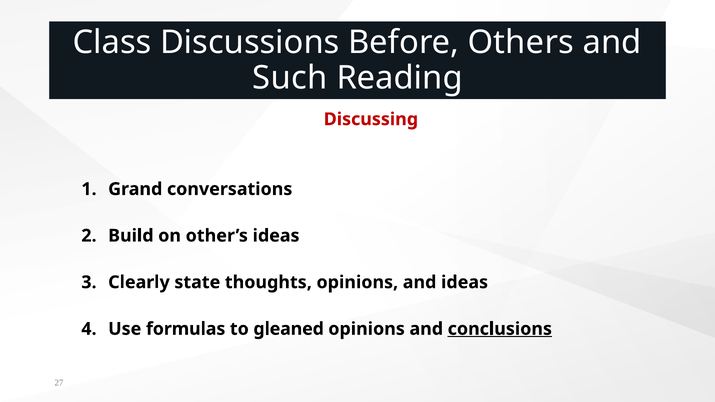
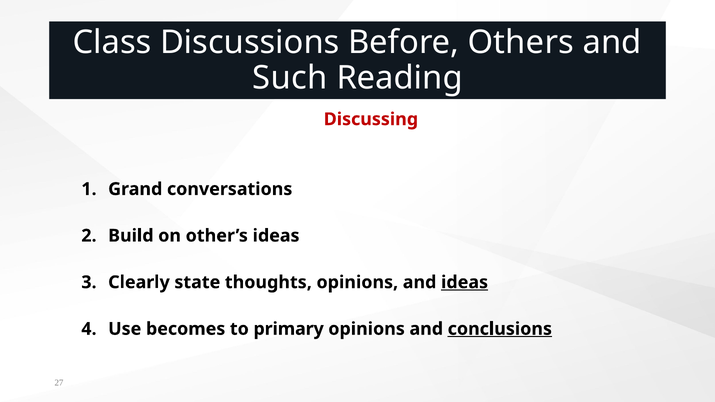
ideas underline: none -> present (465, 282)
formulas: formulas -> becomes (186, 329)
gleaned: gleaned -> primary (289, 329)
